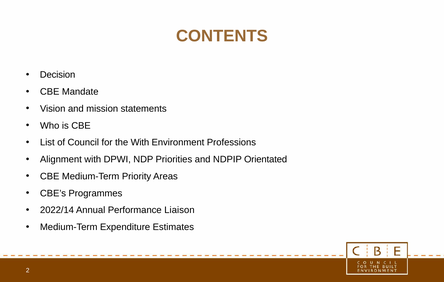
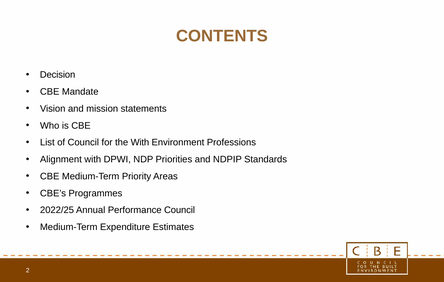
Orientated: Orientated -> Standards (266, 159)
2022/14: 2022/14 -> 2022/25 (57, 210)
Performance Liaison: Liaison -> Council (180, 210)
